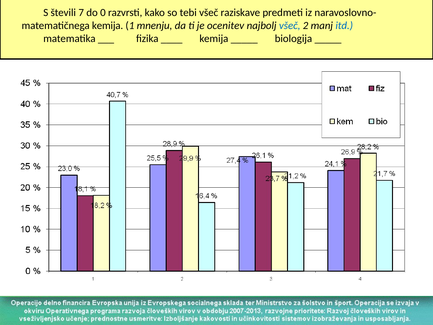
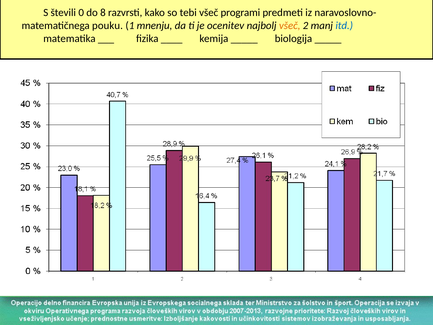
7: 7 -> 0 (81, 13)
0: 0 -> 8 (103, 13)
raziskave: raziskave -> programi (240, 13)
kemija: kemija -> pouku (107, 26)
všeč colour: blue -> orange (290, 26)
